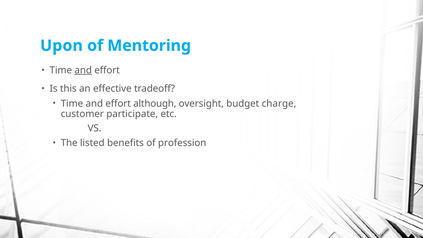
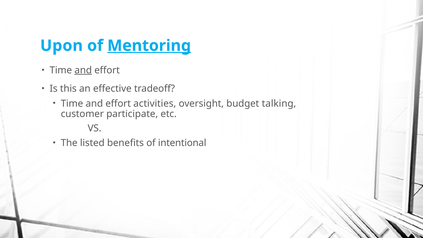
Mentoring underline: none -> present (149, 46)
although: although -> activities (155, 103)
charge: charge -> talking (279, 103)
profession: profession -> intentional (182, 143)
